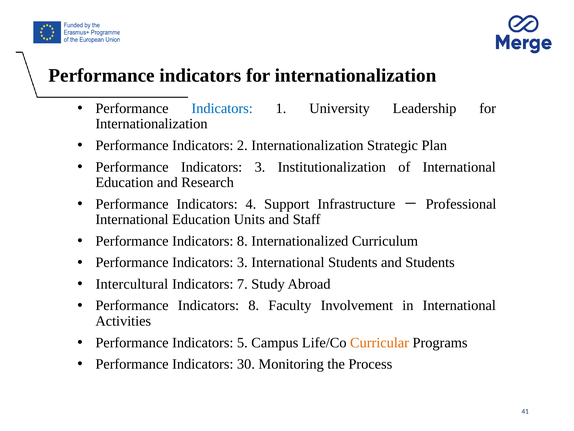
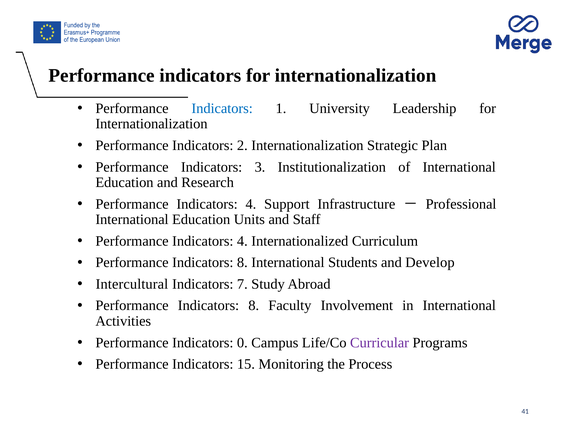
8: 8 -> 4 (242, 241)
3: 3 -> 8 (242, 262)
and Students: Students -> Develop (430, 262)
5: 5 -> 0 (242, 342)
Curricular colour: orange -> purple (380, 342)
30: 30 -> 15 (246, 364)
